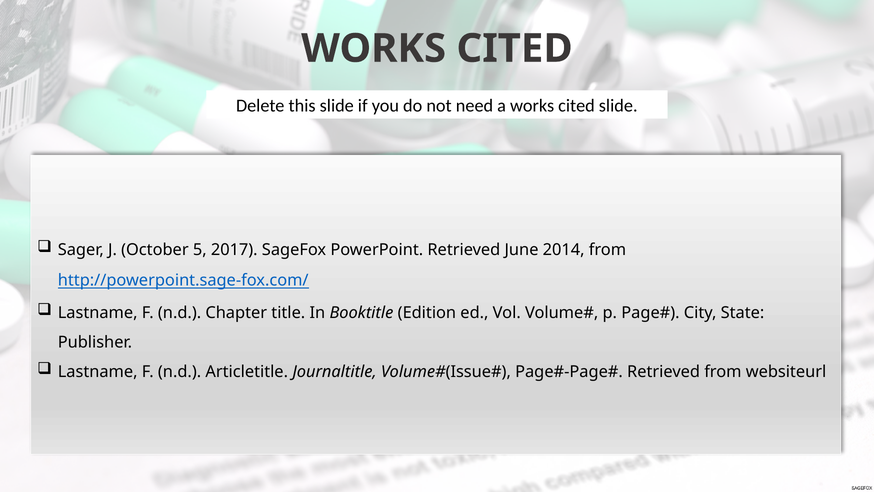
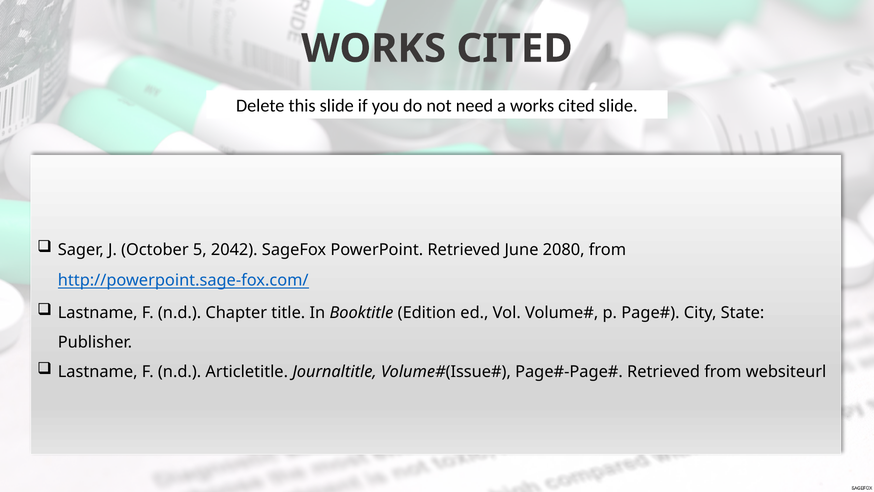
2017: 2017 -> 2042 (234, 249)
2014: 2014 -> 2080 (564, 249)
